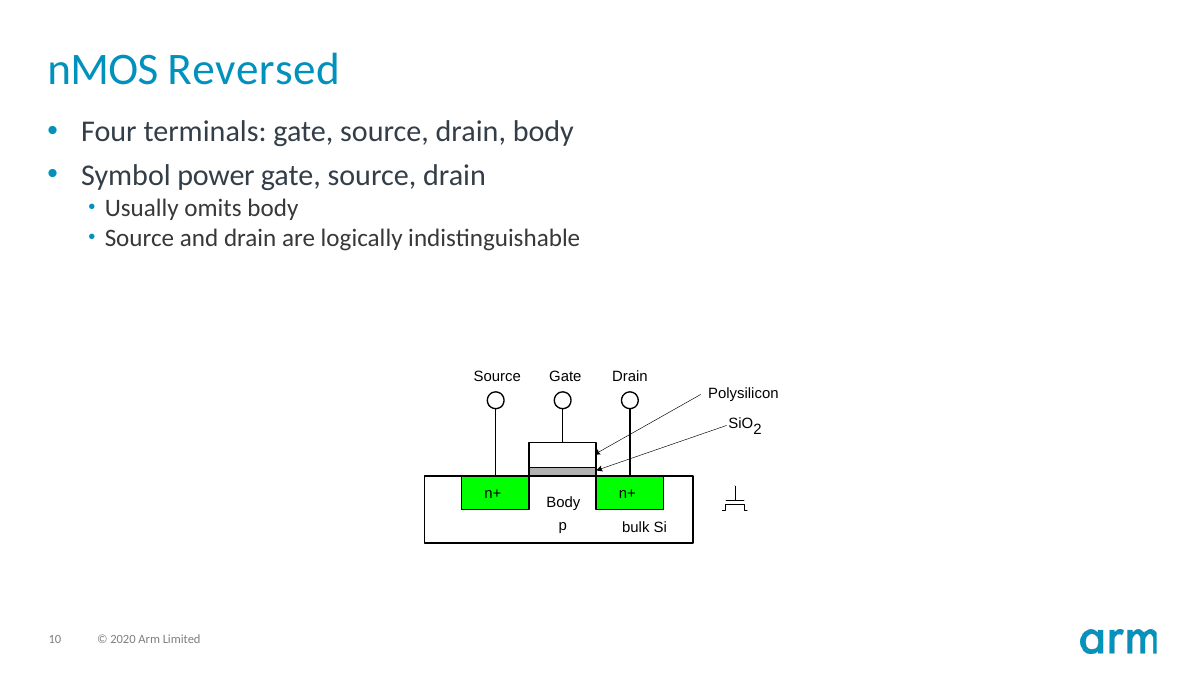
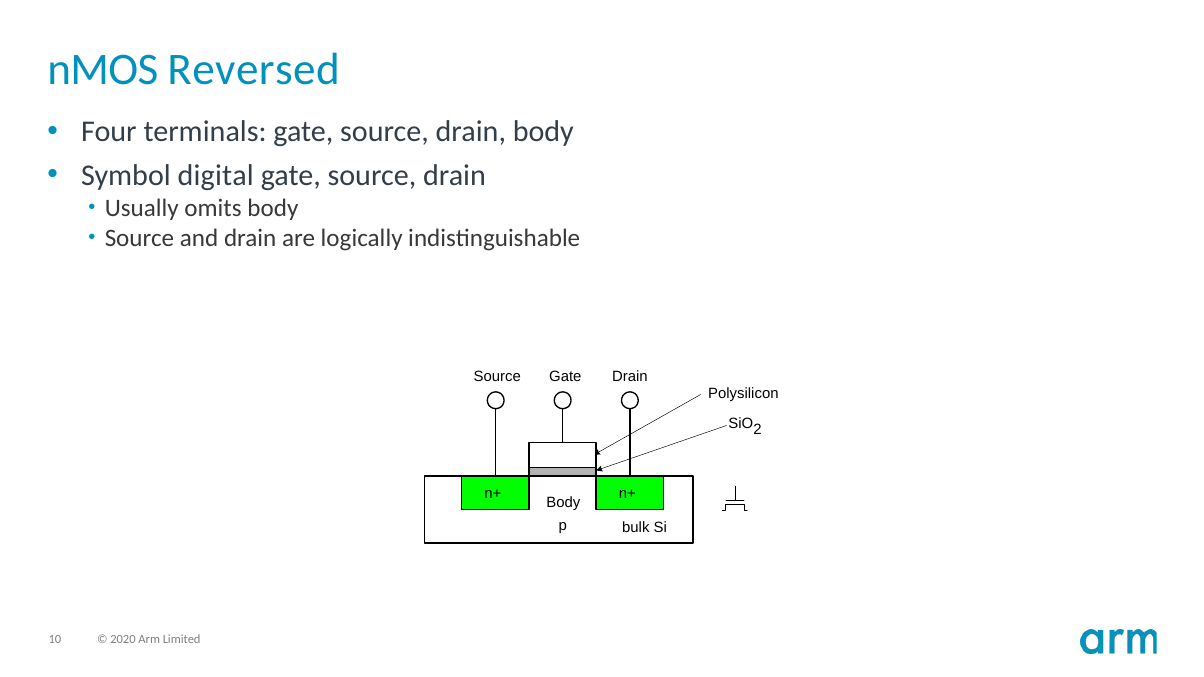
power: power -> digital (216, 176)
